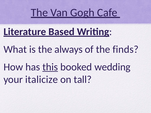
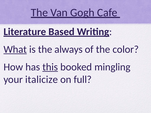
What underline: none -> present (15, 49)
finds: finds -> color (126, 49)
wedding: wedding -> mingling (112, 67)
tall: tall -> full (83, 80)
